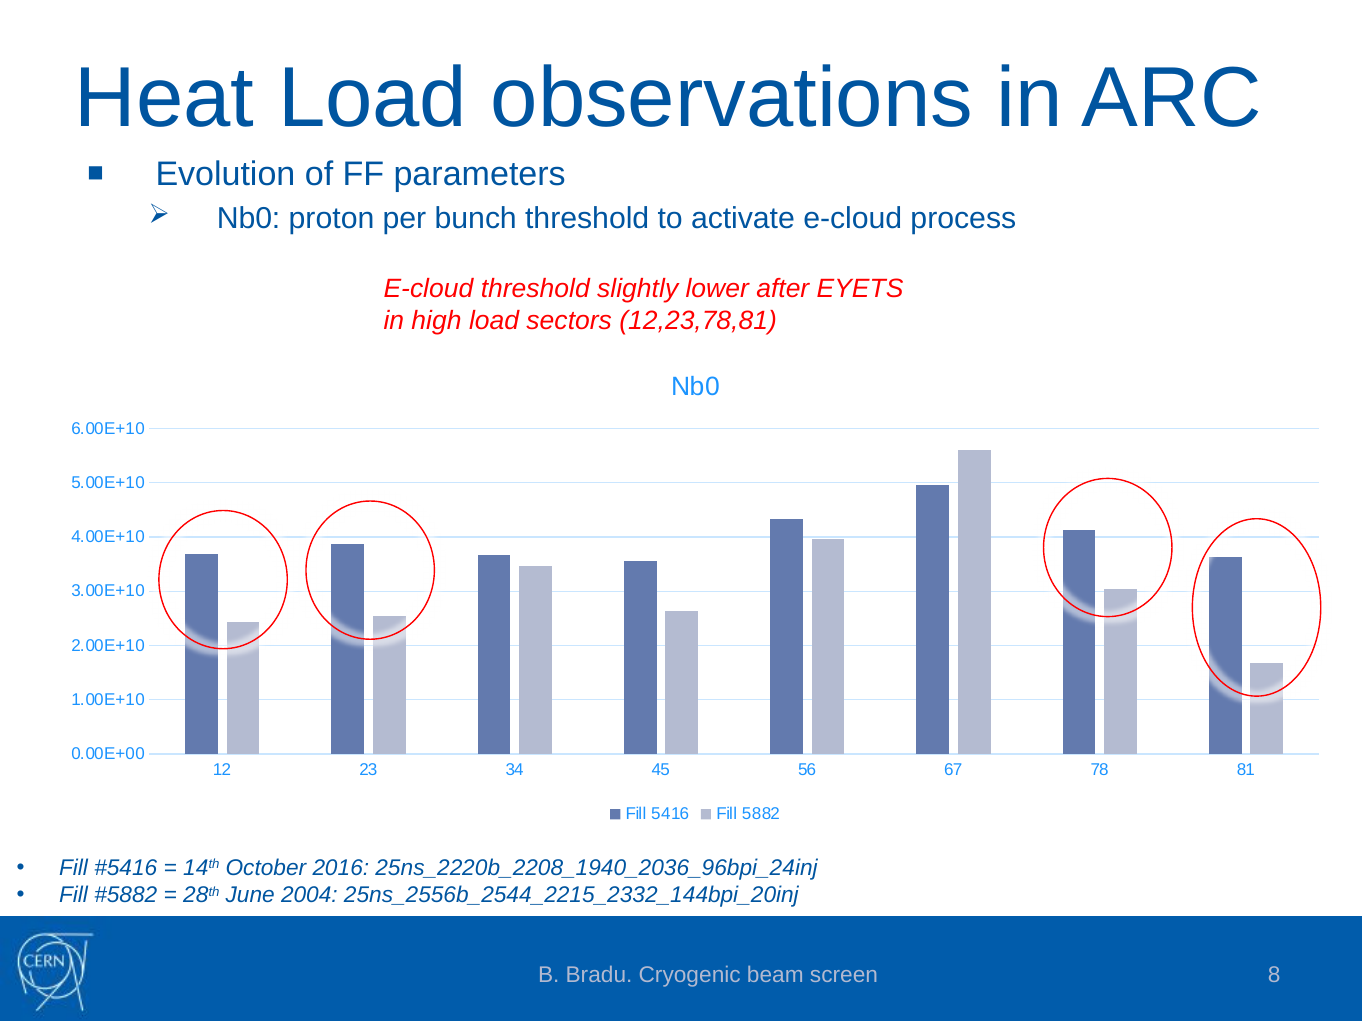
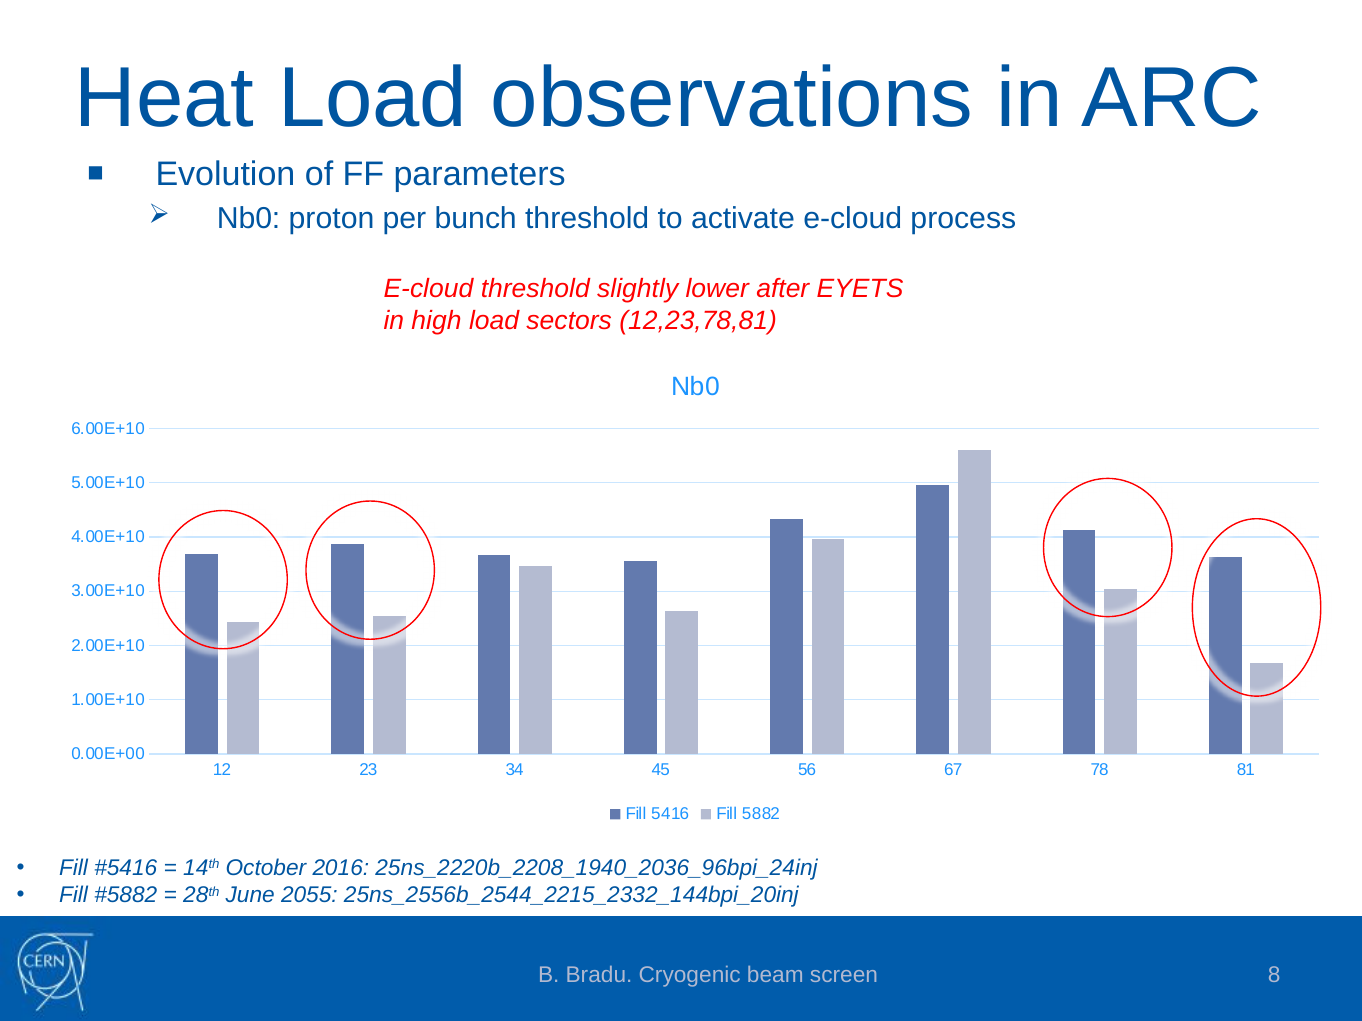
2004: 2004 -> 2055 (309, 896)
